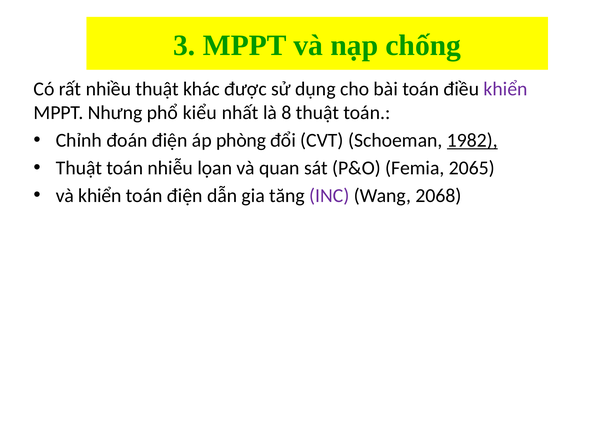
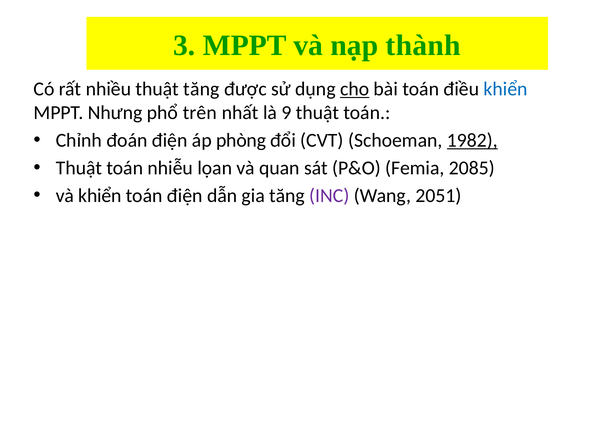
chống: chống -> thành (423, 45)
thuật khác: khác -> tăng (201, 89)
cho underline: none -> present (355, 89)
khiển colour: purple -> blue (506, 89)
kiểu: kiểu -> trên (200, 113)
8: 8 -> 9 (286, 113)
2065: 2065 -> 2085 (472, 168)
2068: 2068 -> 2051 (438, 196)
